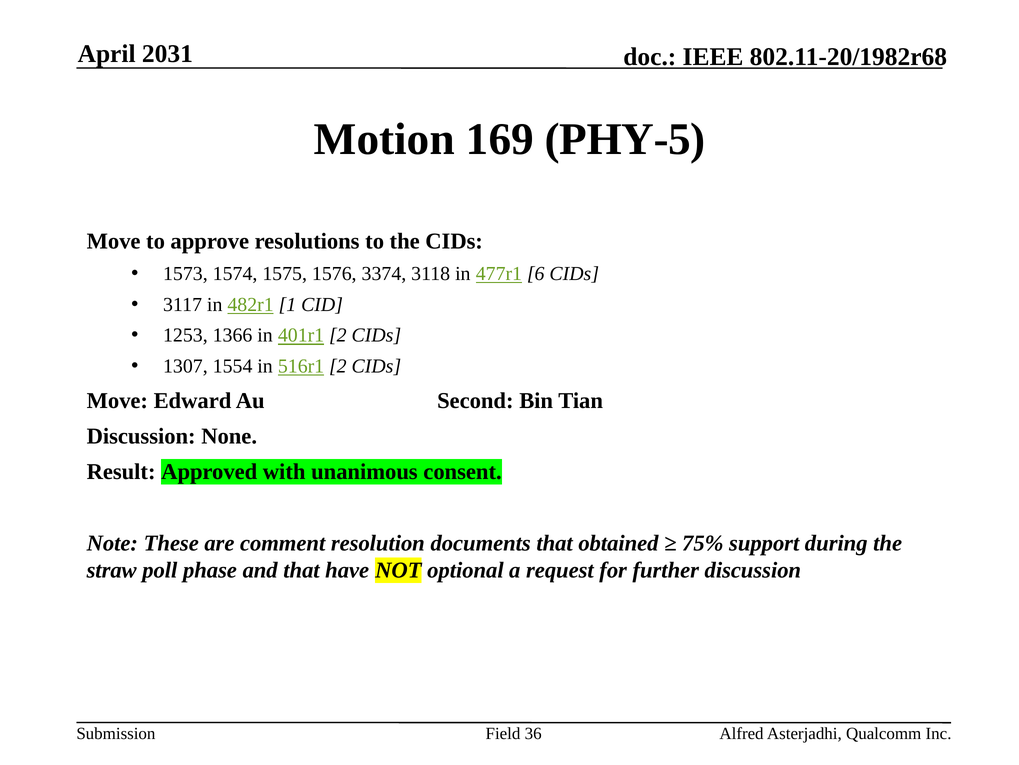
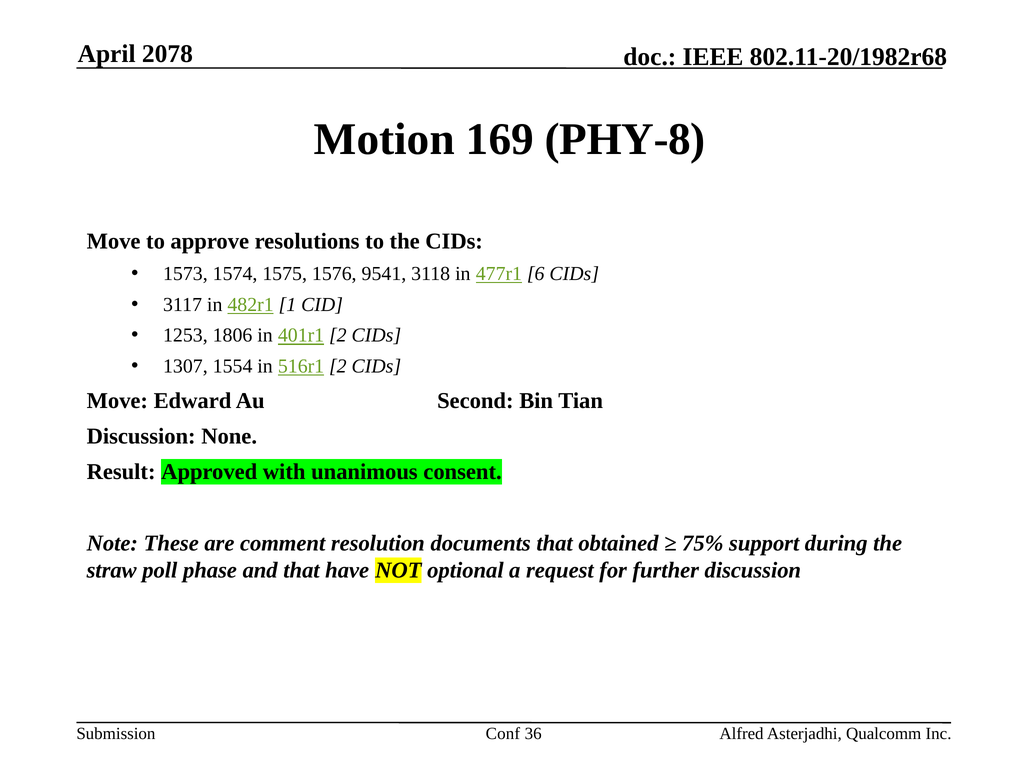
2031: 2031 -> 2078 (167, 54)
PHY-5: PHY-5 -> PHY-8 (625, 139)
3374: 3374 -> 9541 (384, 273)
1366: 1366 -> 1806 (233, 335)
Field: Field -> Conf (503, 733)
